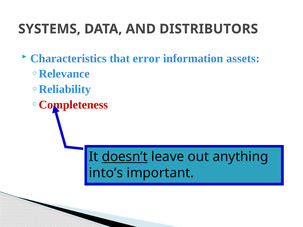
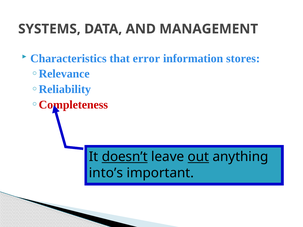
DISTRIBUTORS: DISTRIBUTORS -> MANAGEMENT (209, 29)
assets: assets -> stores (243, 58)
out underline: none -> present (198, 157)
